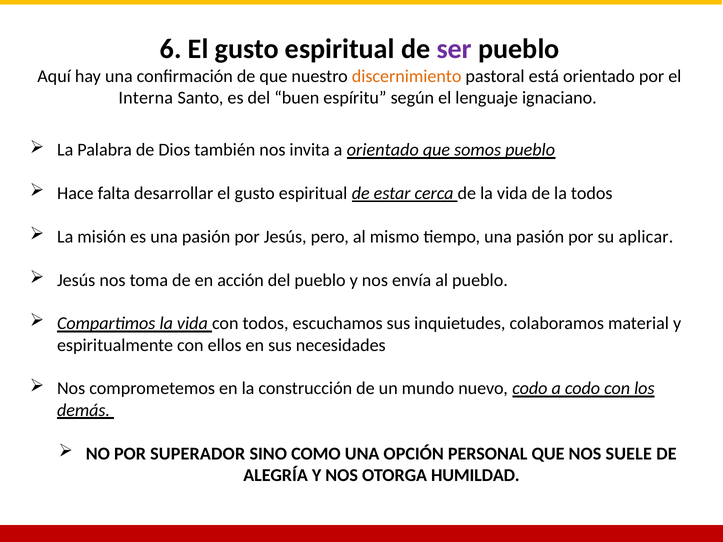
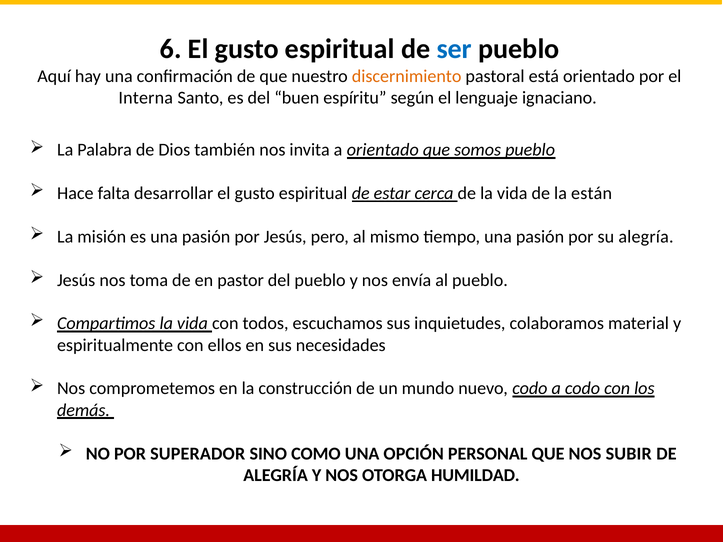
ser colour: purple -> blue (454, 49)
la todos: todos -> están (592, 193)
su aplicar: aplicar -> alegría (646, 237)
acción: acción -> pastor (241, 280)
SUELE: SUELE -> SUBIR (629, 454)
